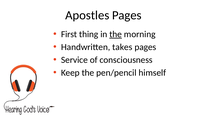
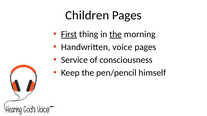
Apostles: Apostles -> Children (87, 15)
First underline: none -> present (69, 34)
takes: takes -> voice (122, 47)
